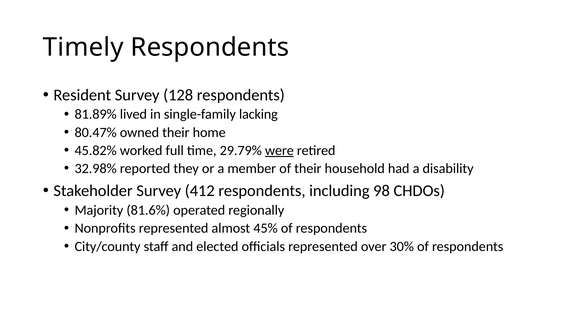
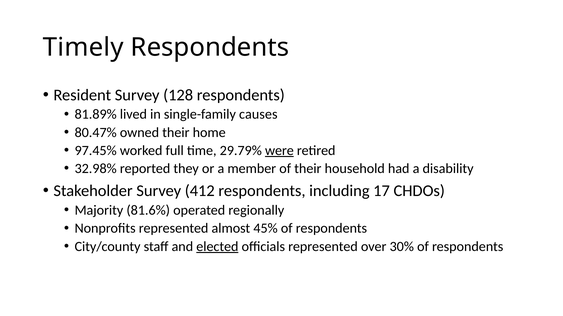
lacking: lacking -> causes (258, 115)
45.82%: 45.82% -> 97.45% (96, 151)
98: 98 -> 17 (382, 191)
elected underline: none -> present (217, 247)
